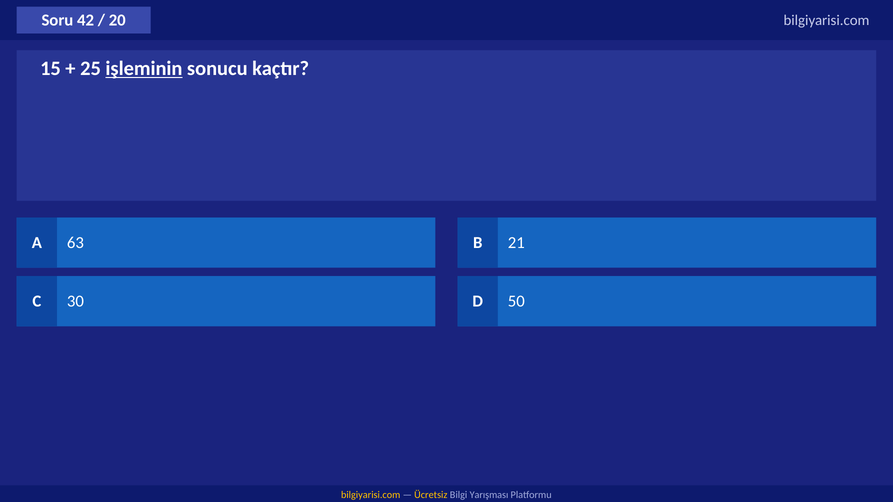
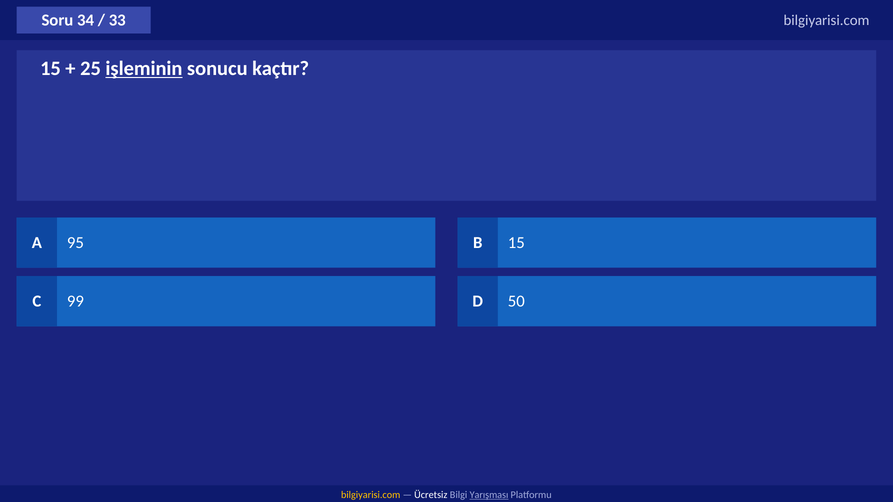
42: 42 -> 34 (86, 20)
20: 20 -> 33 (117, 20)
63: 63 -> 95 (75, 243)
B 21: 21 -> 15 (516, 243)
30: 30 -> 99 (75, 302)
Ücretsiz colour: yellow -> white (431, 495)
Yarışması underline: none -> present (489, 495)
